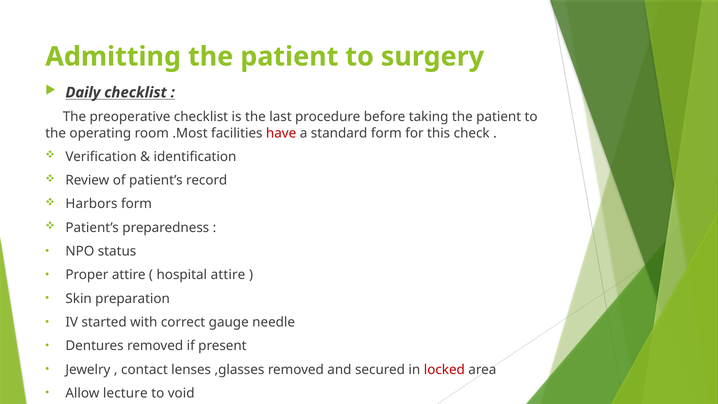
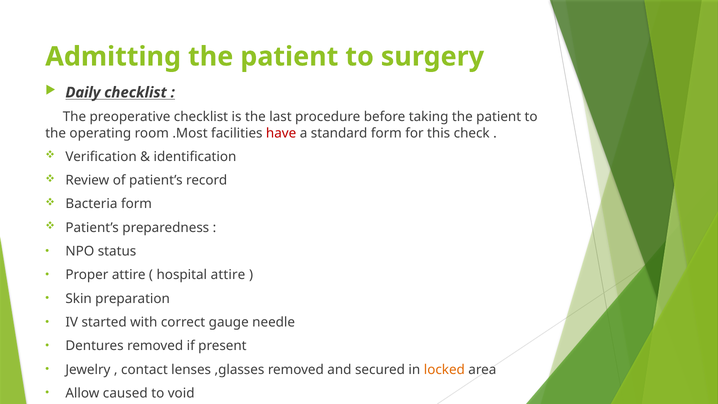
Harbors: Harbors -> Bacteria (91, 204)
locked colour: red -> orange (444, 369)
lecture: lecture -> caused (125, 393)
